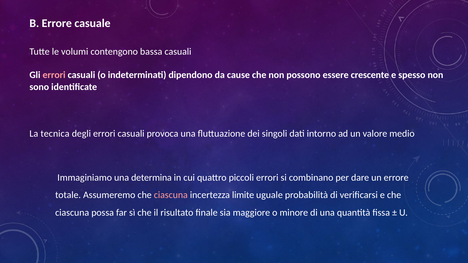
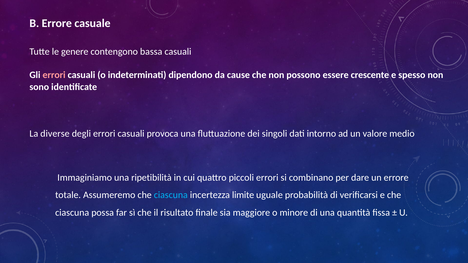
volumi: volumi -> genere (75, 52)
tecnica: tecnica -> diverse (55, 134)
determina: determina -> ripetibilità (151, 178)
ciascuna colour: pink -> light blue (171, 195)
